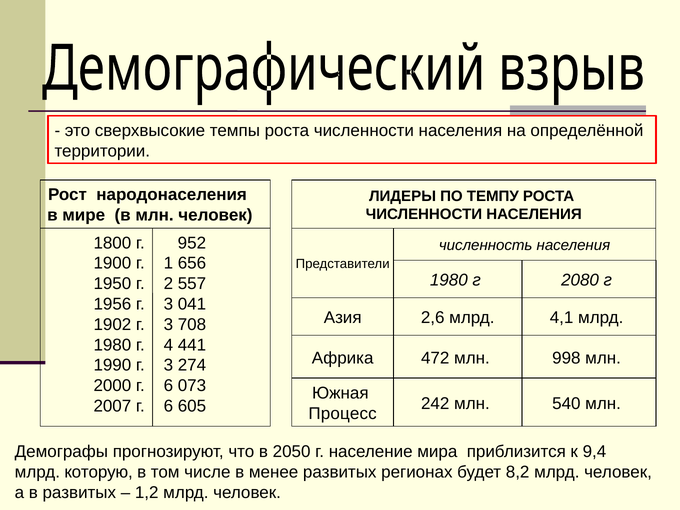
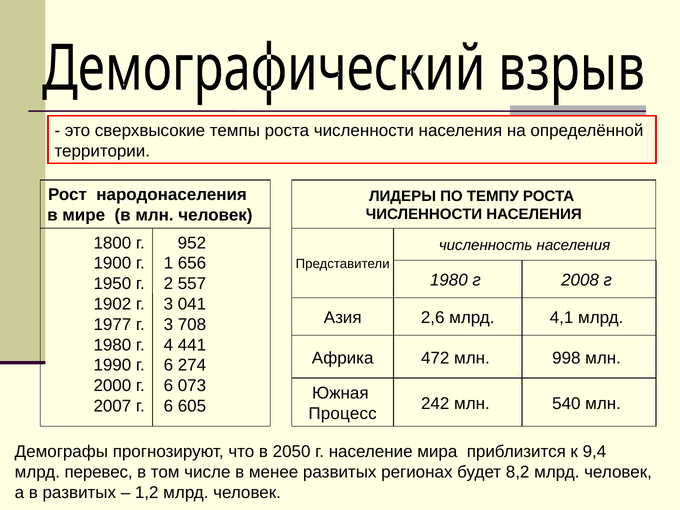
2080: 2080 -> 2008 (580, 280)
1956: 1956 -> 1902 (112, 304)
1902: 1902 -> 1977 (112, 325)
1990 г 3: 3 -> 6 (168, 365)
которую: которую -> перевес (99, 472)
